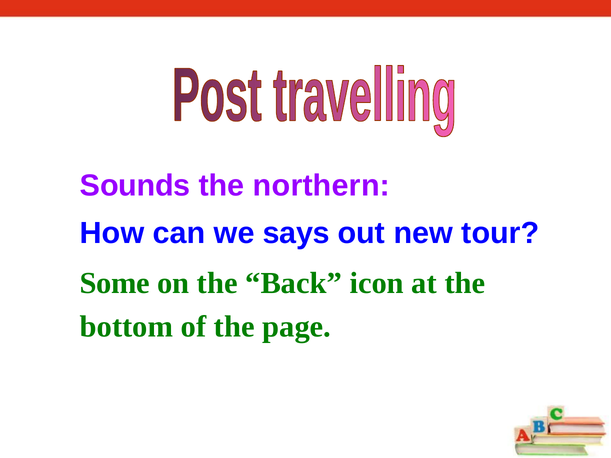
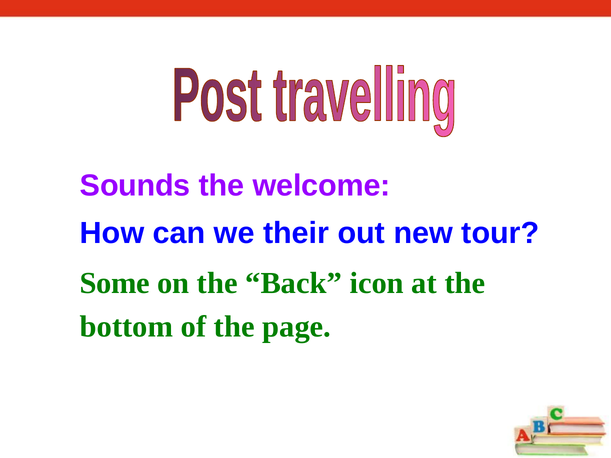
northern: northern -> welcome (322, 186)
says: says -> their (296, 233)
